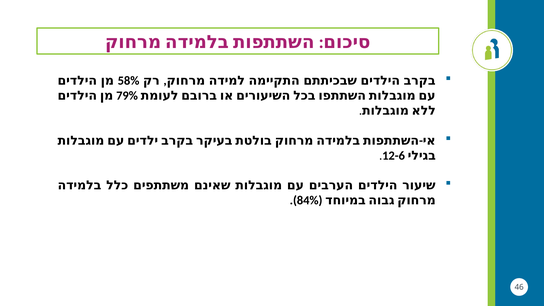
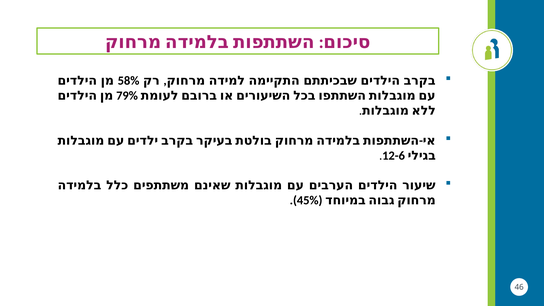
84%: 84% -> 45% (308, 200)
